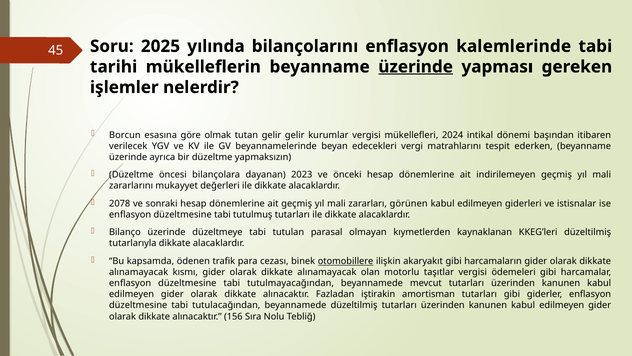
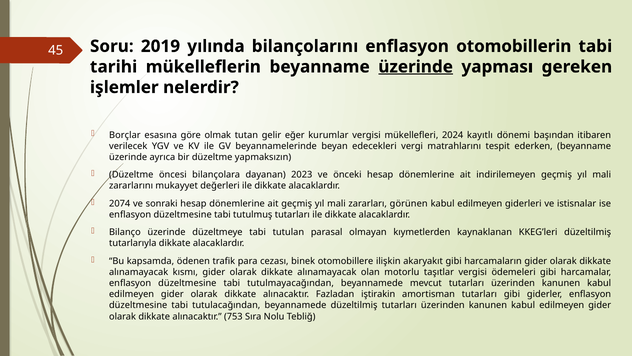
2025: 2025 -> 2019 (160, 46)
kalemlerinde: kalemlerinde -> otomobillerin (514, 46)
Borcun: Borcun -> Borçlar (125, 135)
gelir gelir: gelir -> eğer (295, 135)
intikal: intikal -> kayıtlı (480, 135)
2078: 2078 -> 2074 (120, 203)
otomobillere underline: present -> none (346, 261)
156: 156 -> 753 (233, 316)
